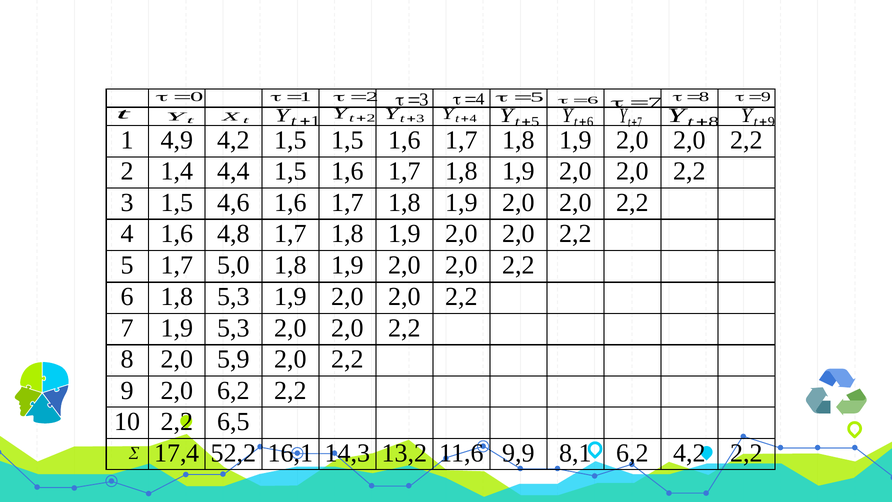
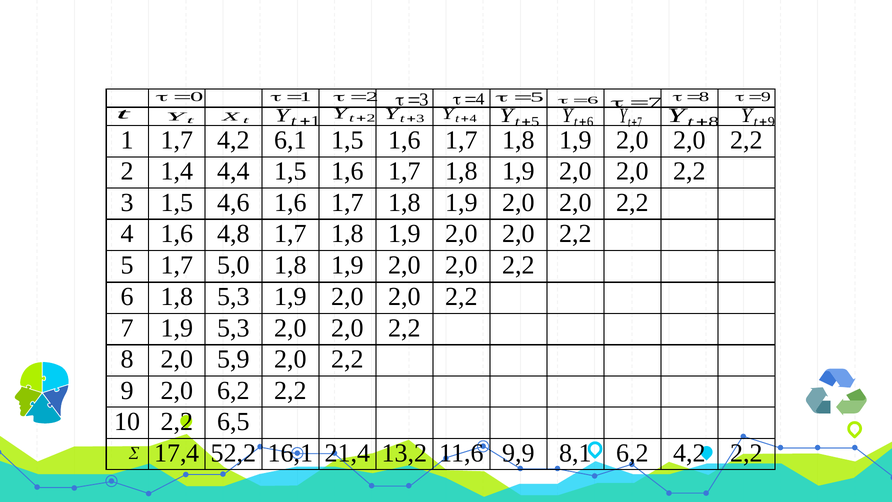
1 4,9: 4,9 -> 1,7 (177, 140)
4,2 1,5: 1,5 -> 6,1 (291, 140)
14,3: 14,3 -> 21,4 (348, 453)
